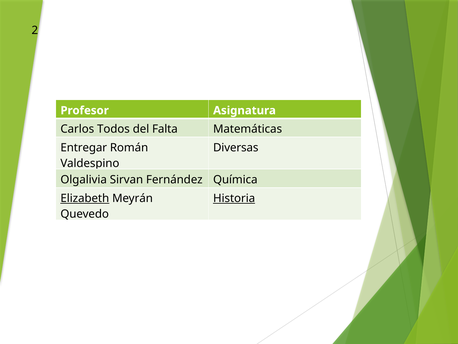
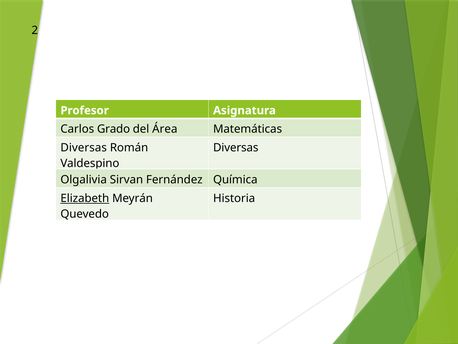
Todos: Todos -> Grado (114, 129)
Falta: Falta -> Área (165, 129)
Entregar: Entregar -> Diversas (84, 147)
Historia underline: present -> none (234, 198)
